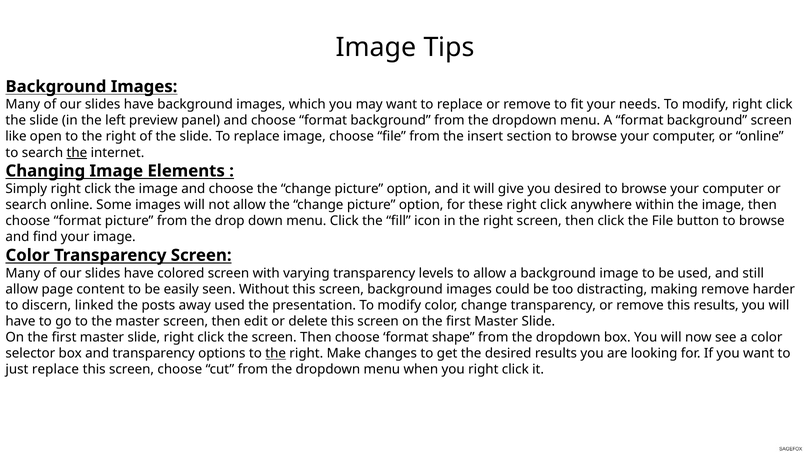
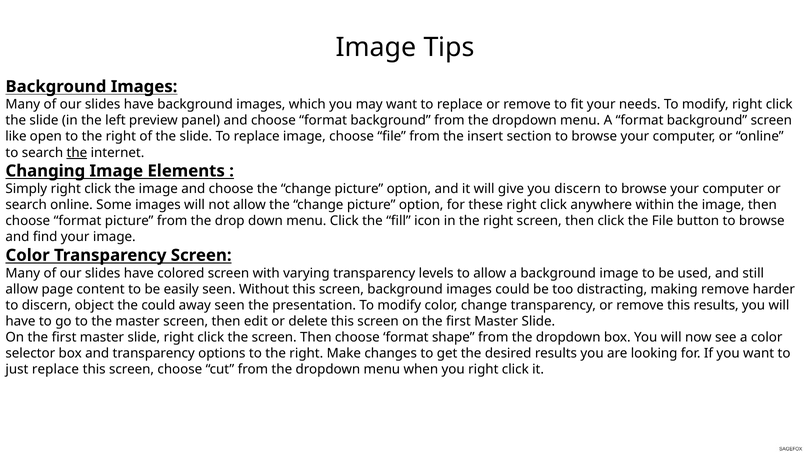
you desired: desired -> discern (578, 189)
linked: linked -> object (94, 305)
the posts: posts -> could (158, 305)
away used: used -> seen (230, 305)
the underline: present -> none (276, 354)
